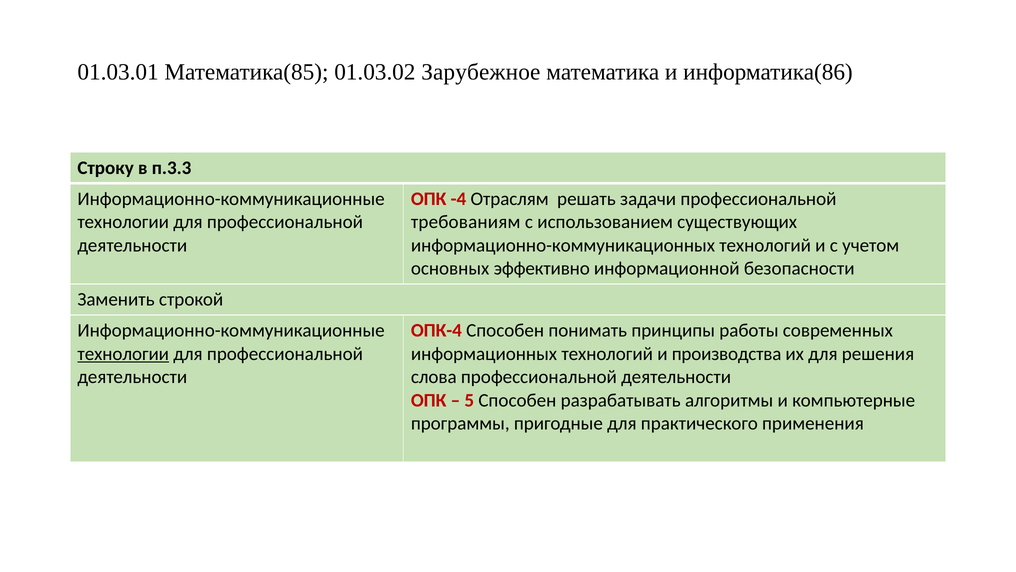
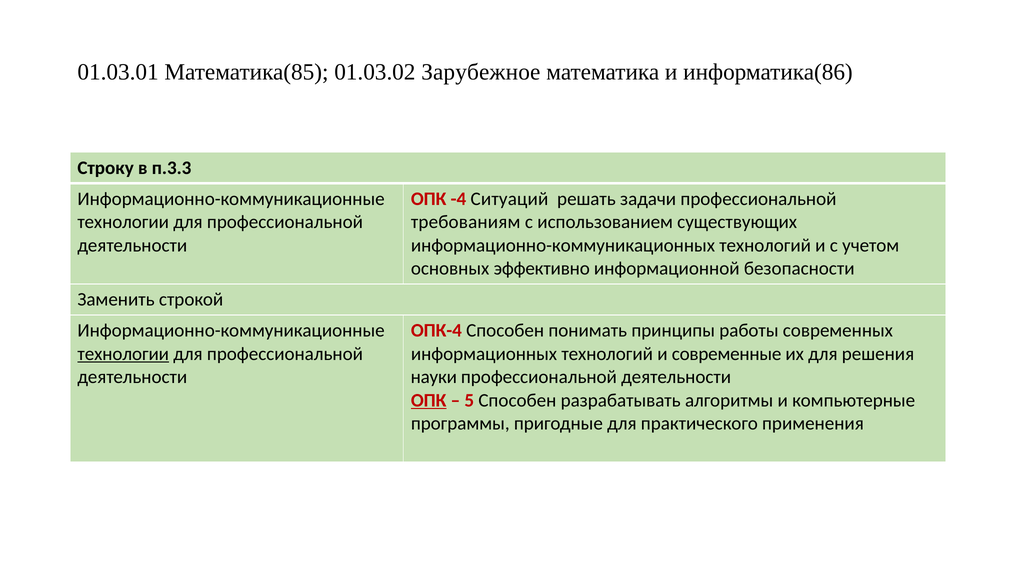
Отраслям: Отраслям -> Ситуаций (509, 199)
производства: производства -> современные (727, 353)
слова: слова -> науки (434, 377)
ОПК underline: none -> present (429, 400)
